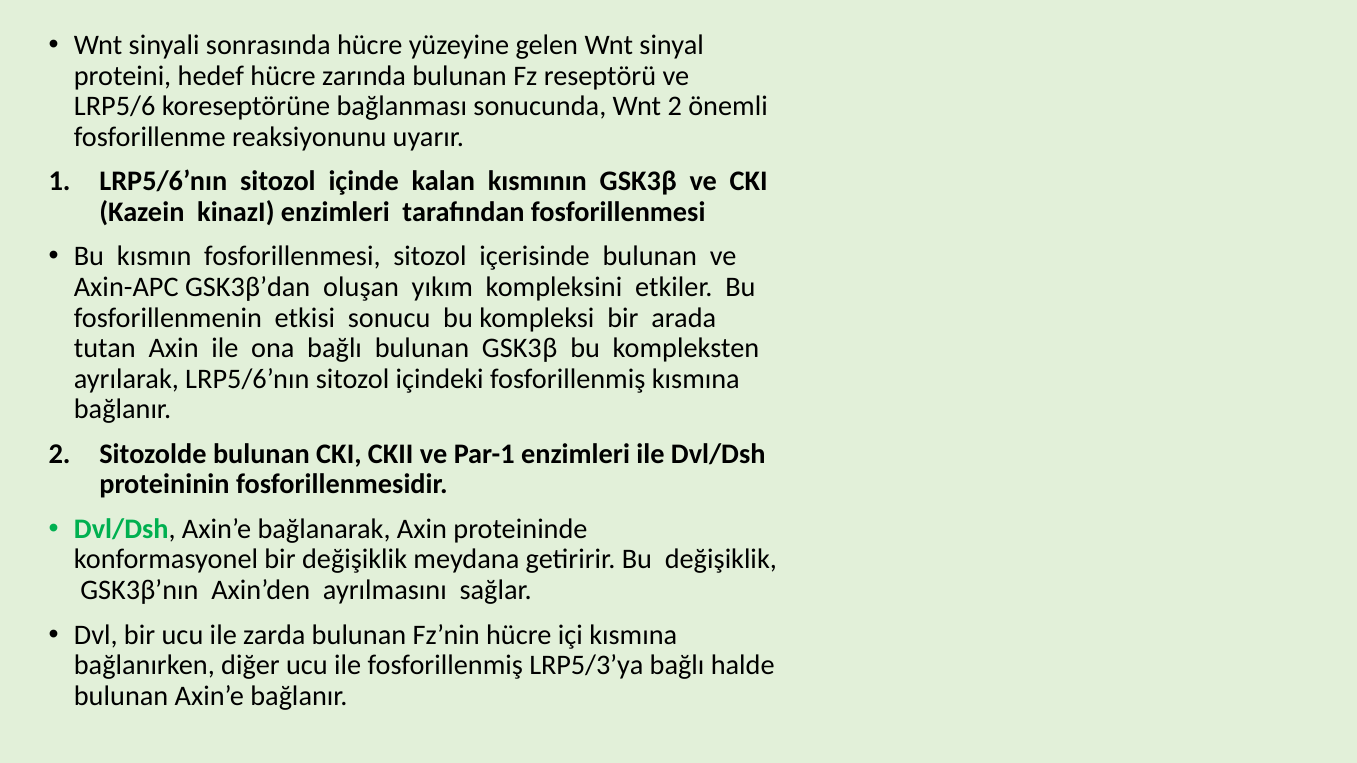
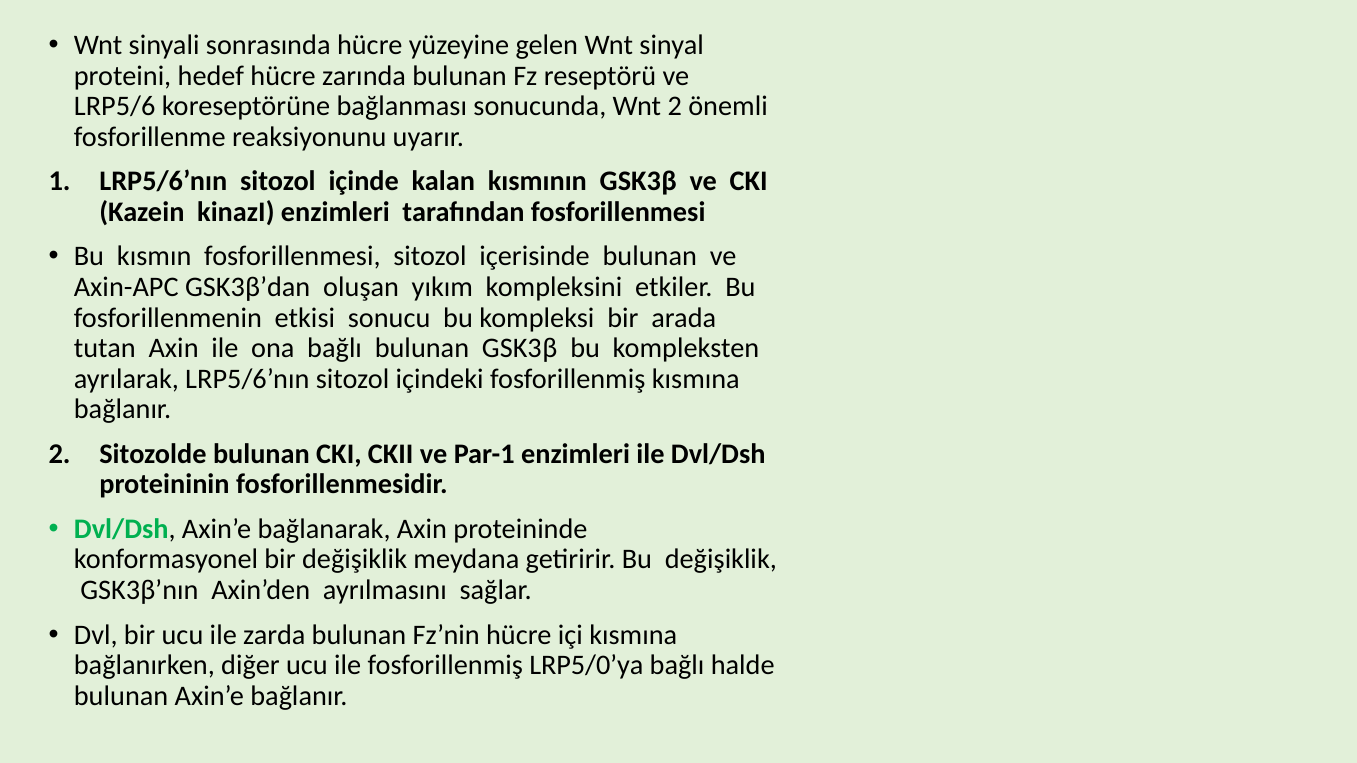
LRP5/3’ya: LRP5/3’ya -> LRP5/0’ya (586, 666)
